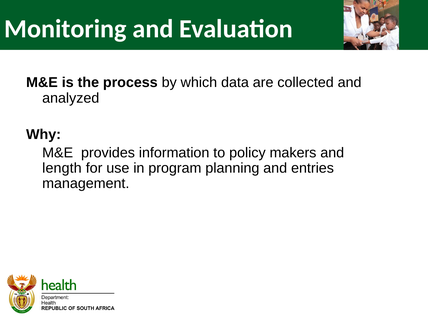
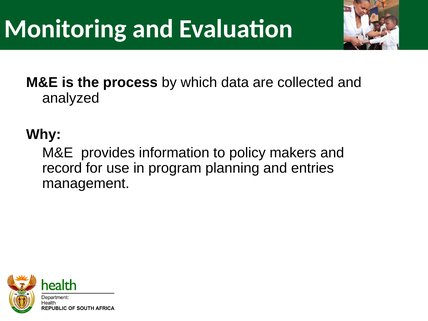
length: length -> record (62, 168)
